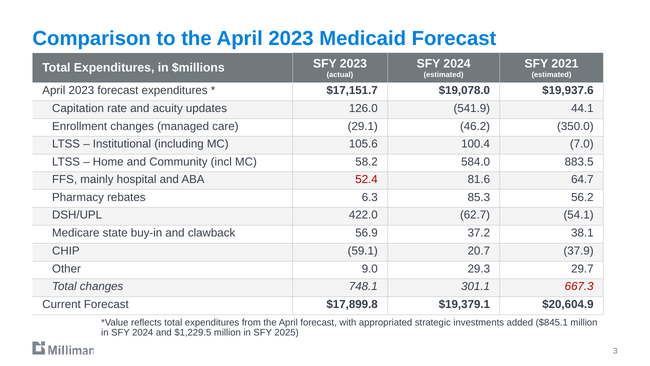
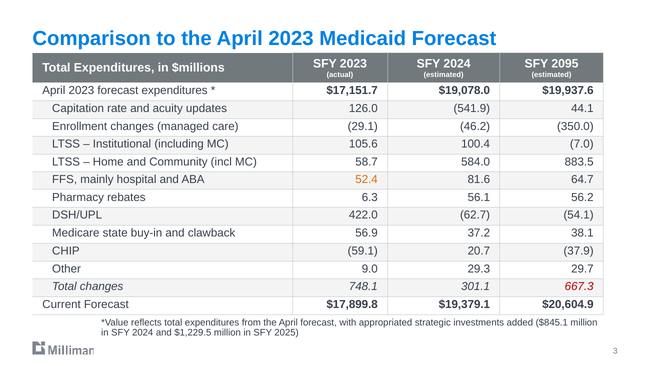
2021: 2021 -> 2095 (565, 64)
58.2: 58.2 -> 58.7 (367, 162)
52.4 colour: red -> orange (367, 179)
85.3: 85.3 -> 56.1 (479, 197)
